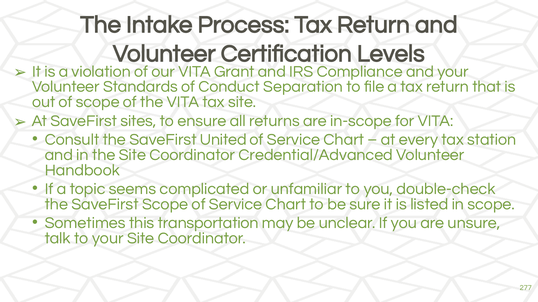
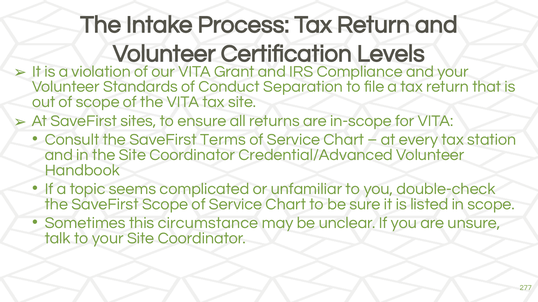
United: United -> Terms (223, 140)
transportation: transportation -> circumstance (208, 223)
